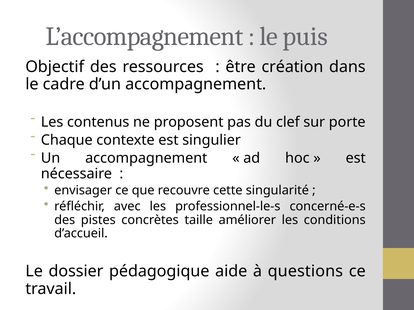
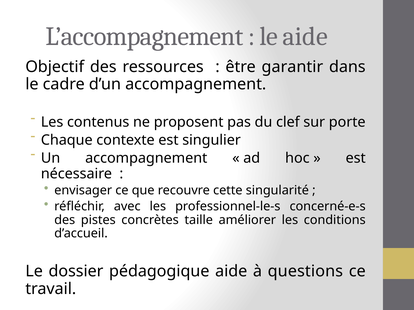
le puis: puis -> aide (305, 36)
création: création -> garantir (292, 67)
